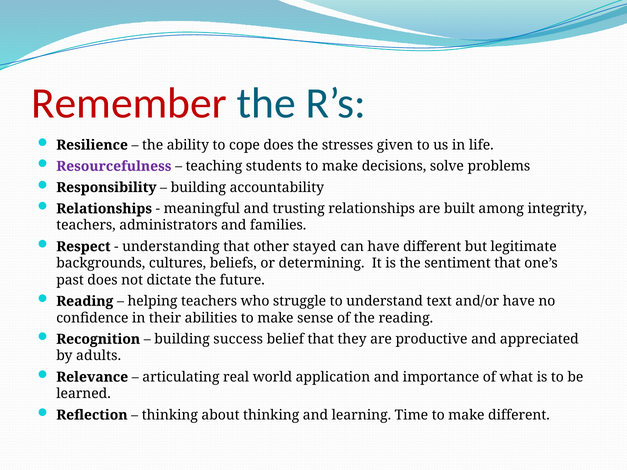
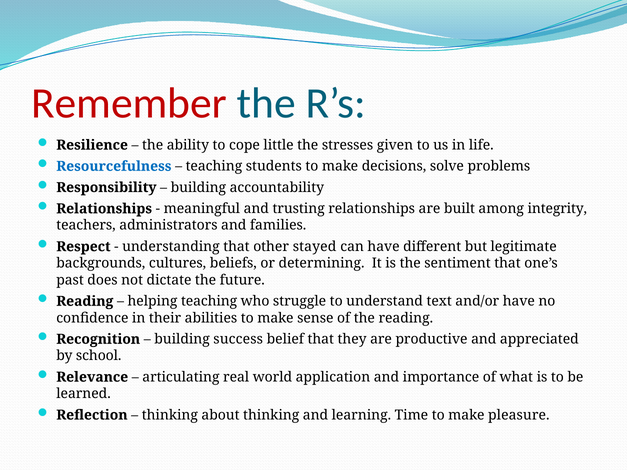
cope does: does -> little (279, 145)
Resourcefulness colour: purple -> blue (114, 166)
helping teachers: teachers -> teaching (209, 301)
adults: adults -> school (99, 356)
make different: different -> pleasure (519, 415)
